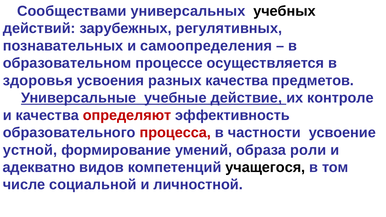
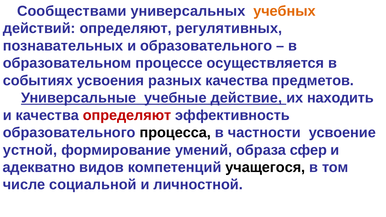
учебных colour: black -> orange (285, 11)
действий зарубежных: зарубежных -> определяют (126, 28)
и самоопределения: самоопределения -> образовательного (206, 46)
здоровья: здоровья -> событиях (38, 81)
контроле: контроле -> находить (340, 98)
процесса colour: red -> black (175, 133)
роли: роли -> сфер (308, 150)
